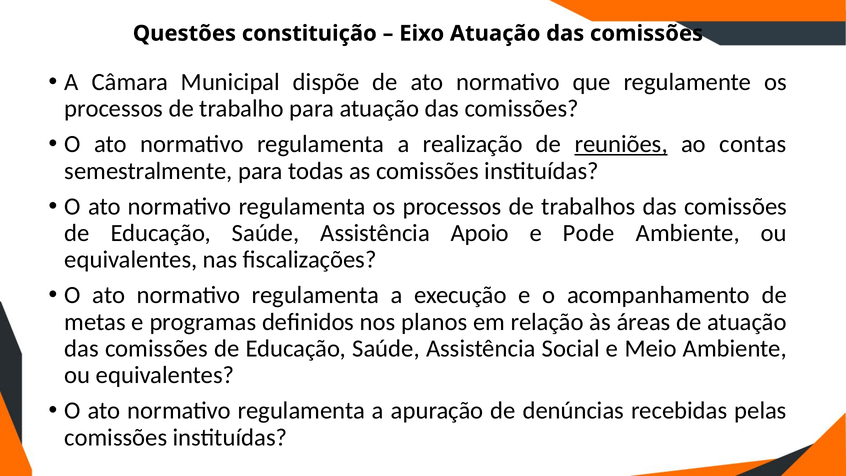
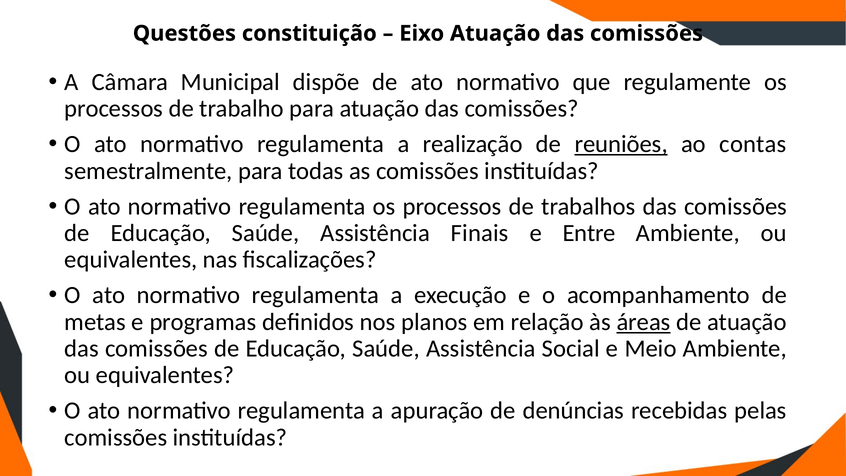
Apoio: Apoio -> Finais (480, 233)
Pode: Pode -> Entre (589, 233)
áreas underline: none -> present (644, 322)
